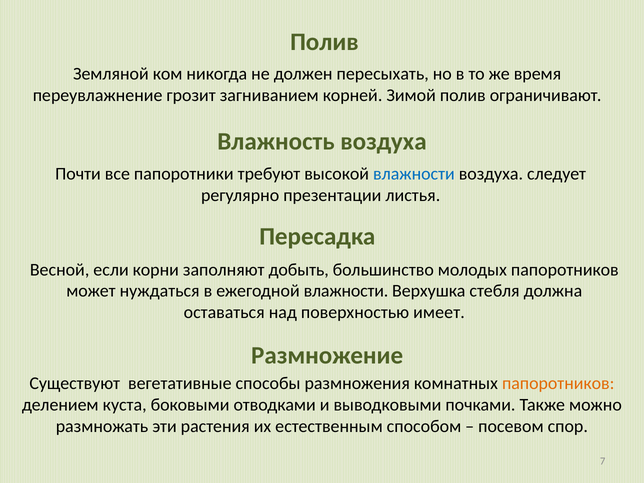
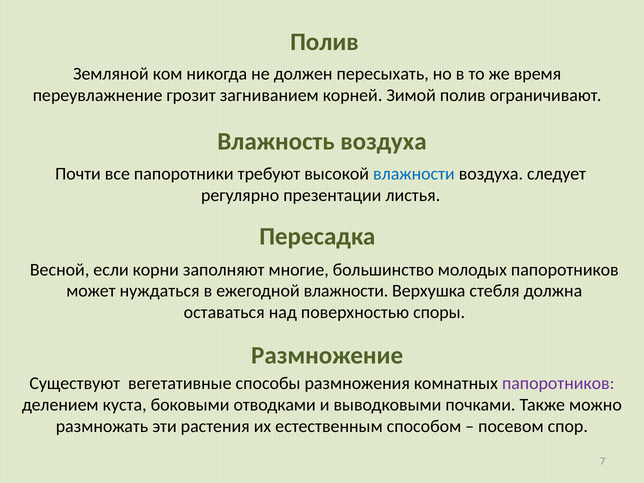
добыть: добыть -> многие (299, 270)
имеет: имеет -> споры (439, 313)
папоротников colour: orange -> purple (558, 383)
